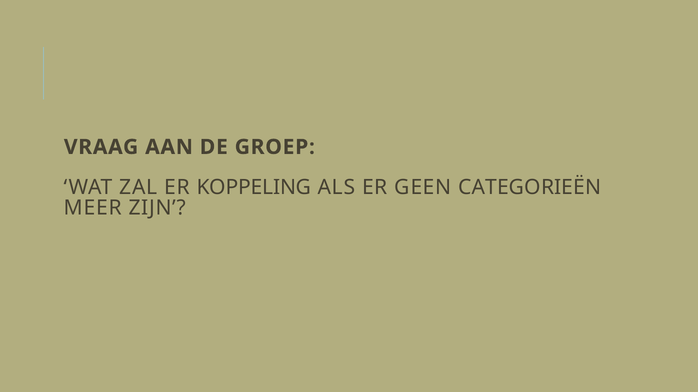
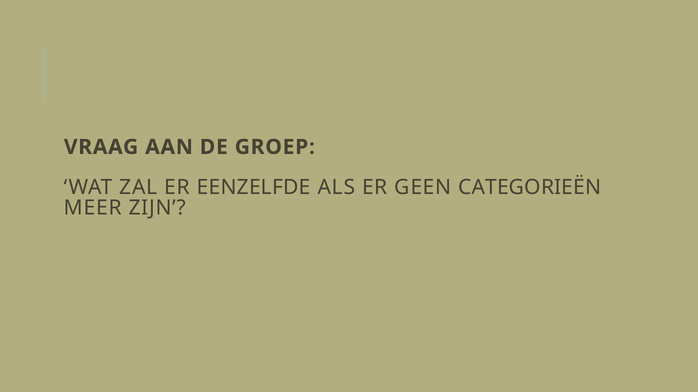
KOPPELING: KOPPELING -> EENZELFDE (254, 188)
